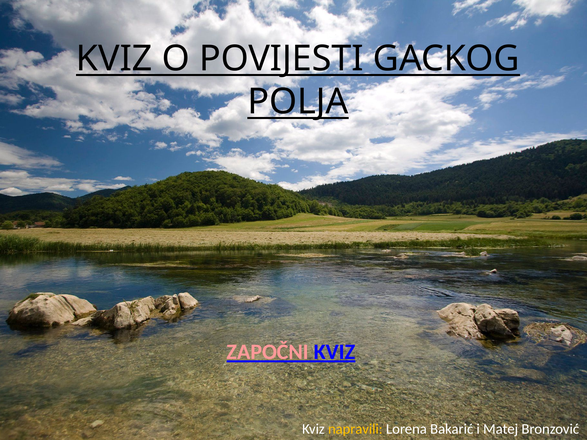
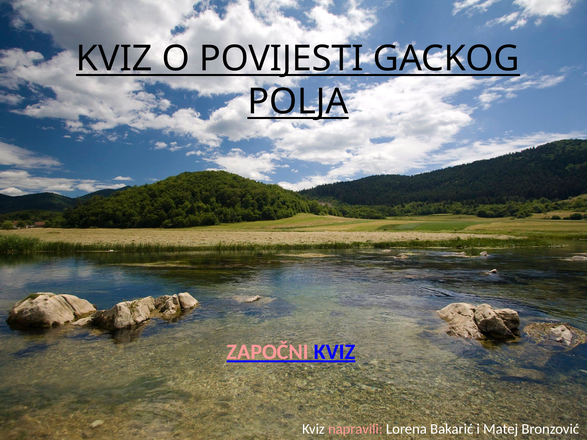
napravili colour: yellow -> pink (355, 429)
